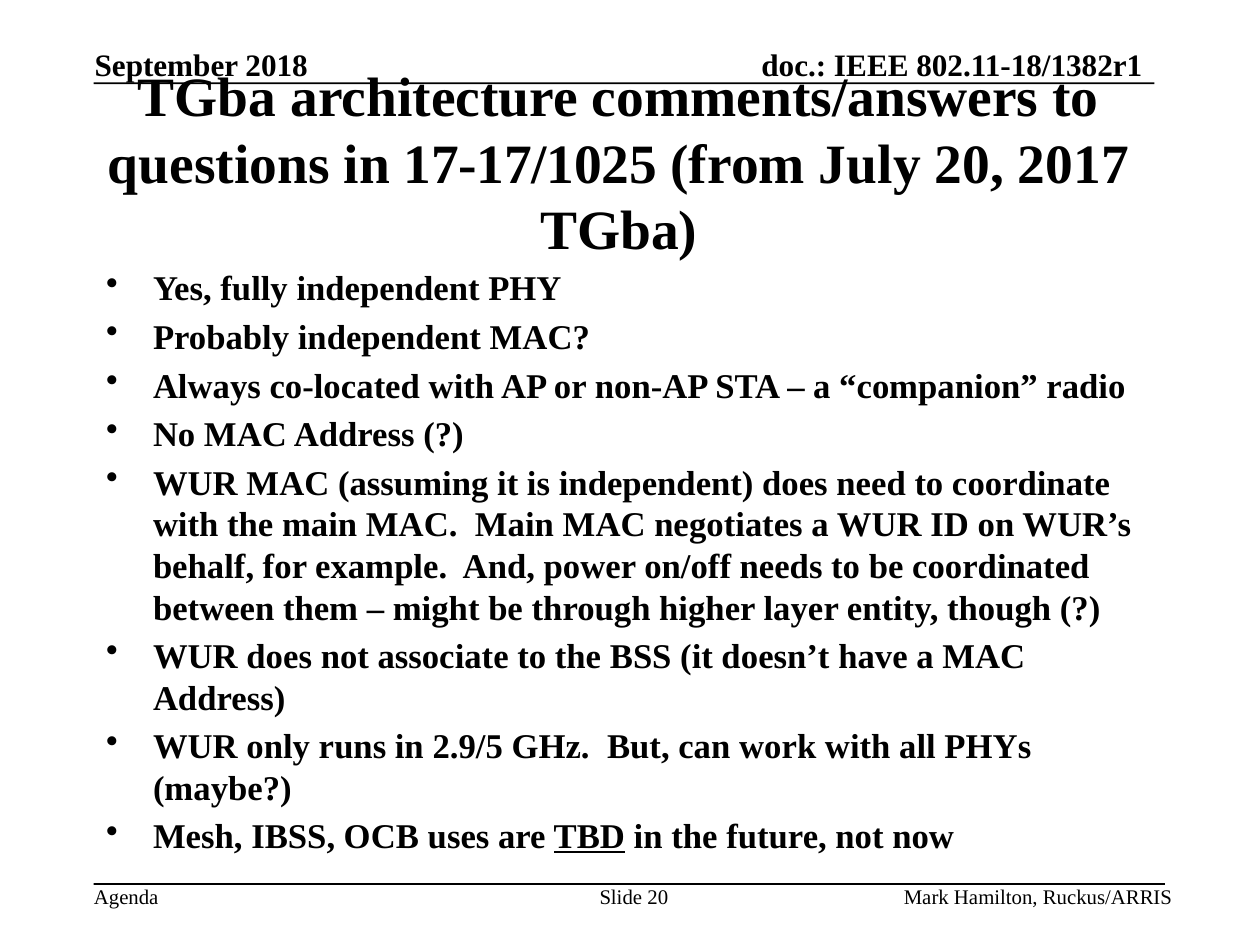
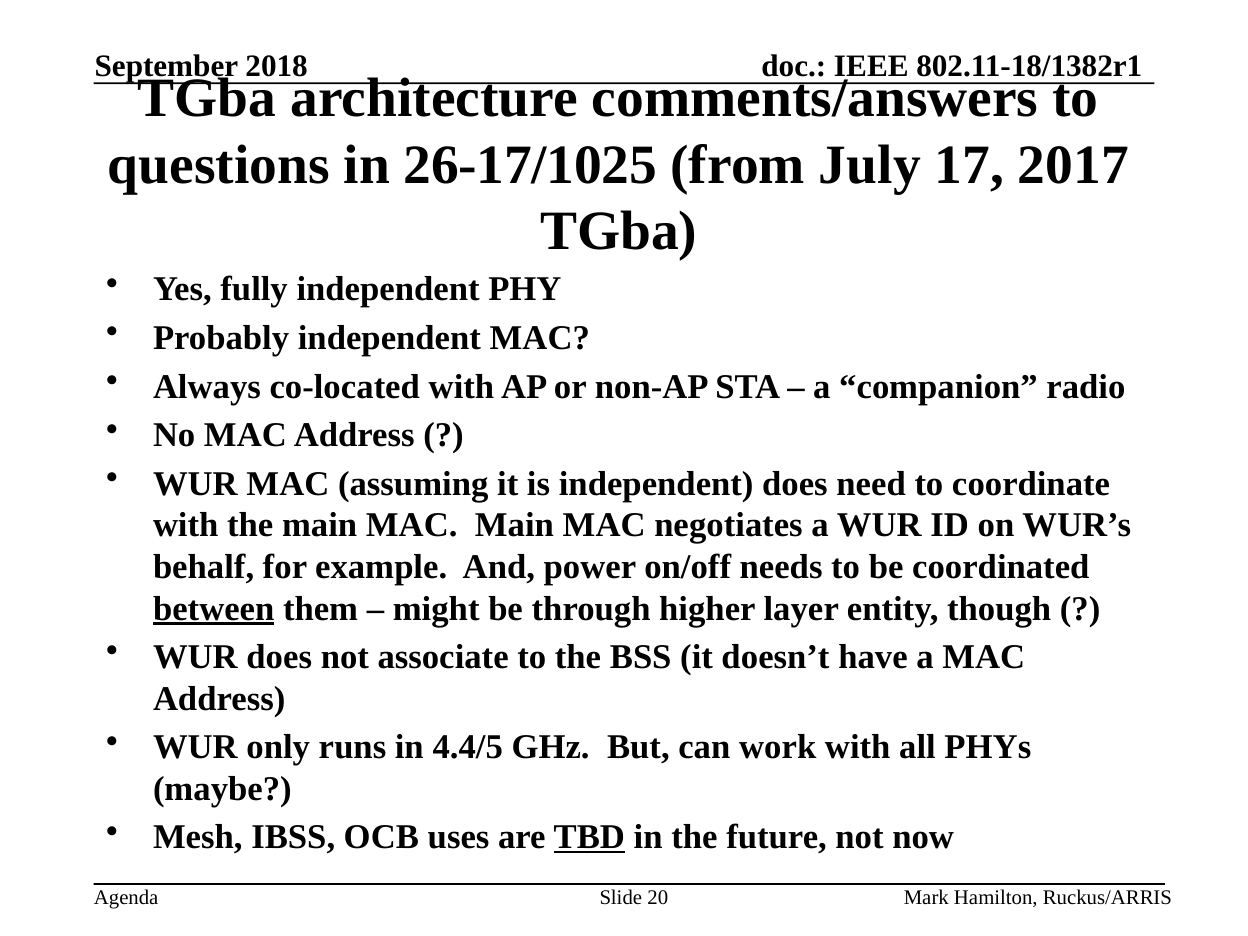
17-17/1025: 17-17/1025 -> 26-17/1025 (530, 165)
July 20: 20 -> 17 (969, 165)
between underline: none -> present (214, 609)
2.9/5: 2.9/5 -> 4.4/5 (468, 747)
